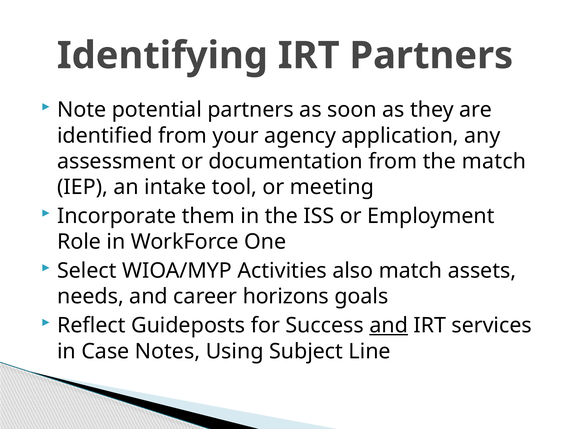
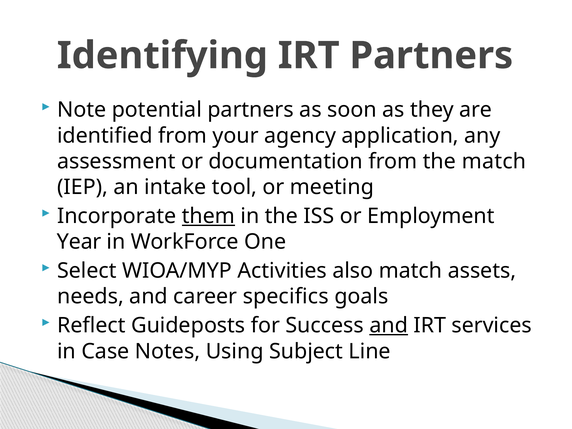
them underline: none -> present (208, 216)
Role: Role -> Year (79, 242)
horizons: horizons -> specifics (286, 297)
